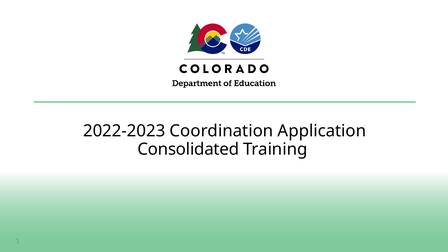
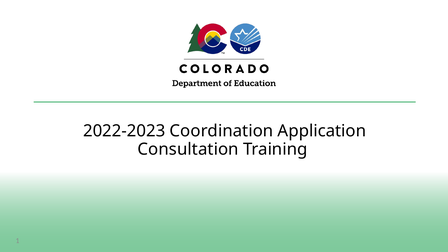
Consolidated: Consolidated -> Consultation (188, 149)
